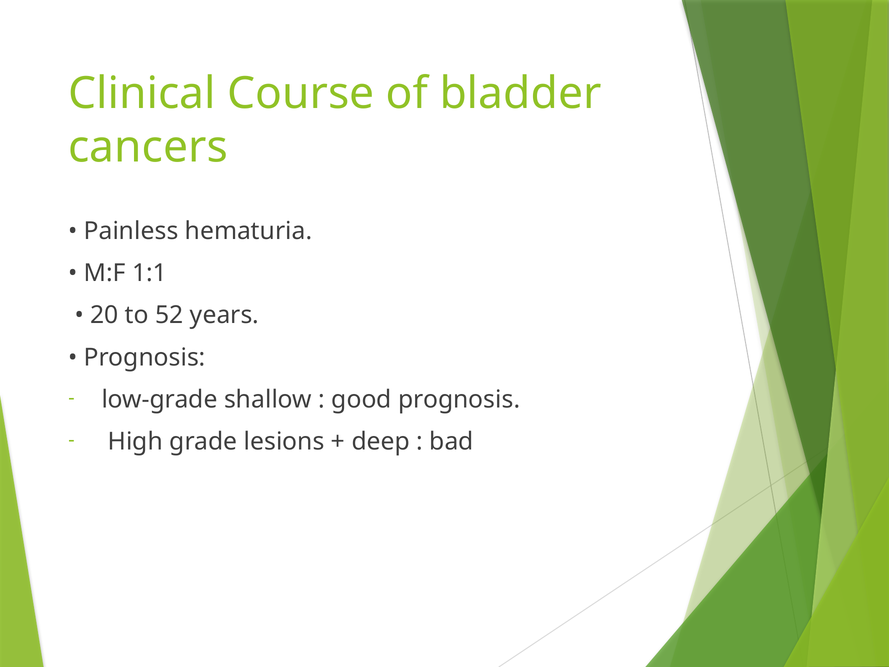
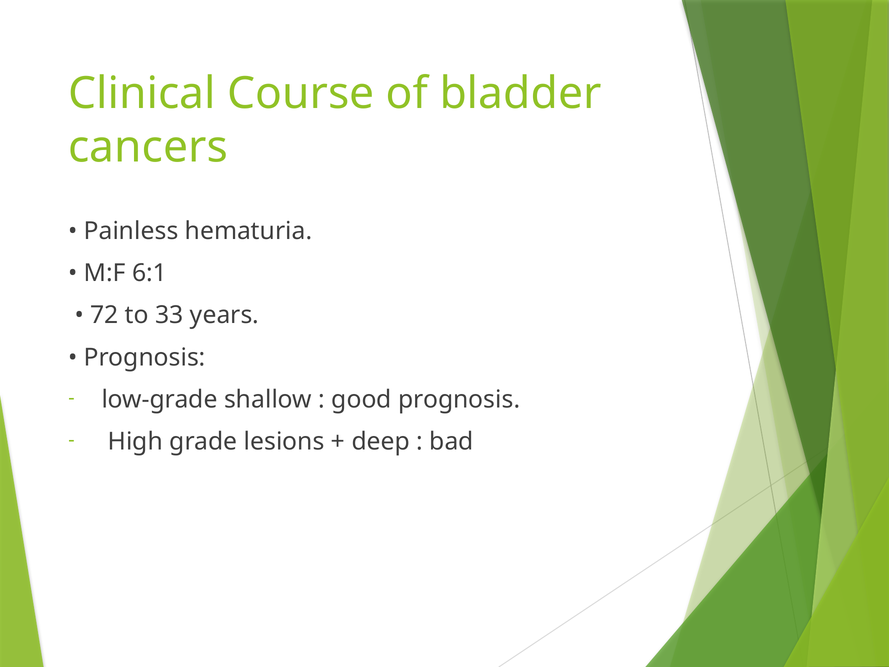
1:1: 1:1 -> 6:1 (150, 273)
20: 20 -> 72 (104, 315)
52: 52 -> 33 (169, 315)
